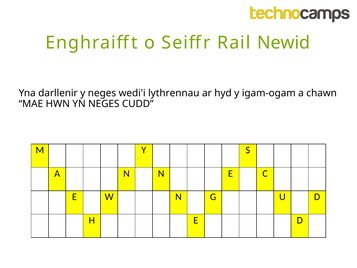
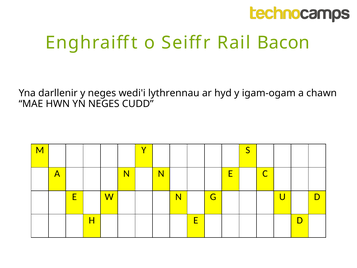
Newid: Newid -> Bacon (283, 43)
